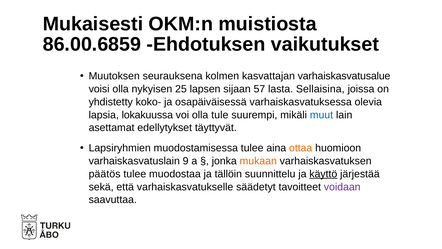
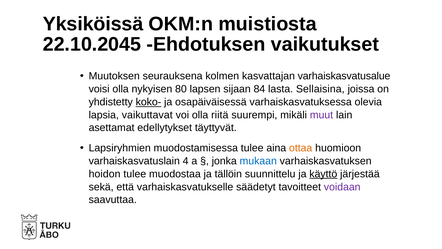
Mukaisesti: Mukaisesti -> Yksiköissä (93, 24)
86.00.6859: 86.00.6859 -> 22.10.2045 (92, 44)
25: 25 -> 80 (181, 89)
57: 57 -> 84 (259, 89)
koko- underline: none -> present (148, 102)
lokakuussa: lokakuussa -> vaikuttavat (147, 115)
tule: tule -> riitä (220, 115)
muut colour: blue -> purple (322, 115)
9: 9 -> 4 (186, 161)
mukaan colour: orange -> blue (258, 161)
päätös: päätös -> hoidon (105, 174)
